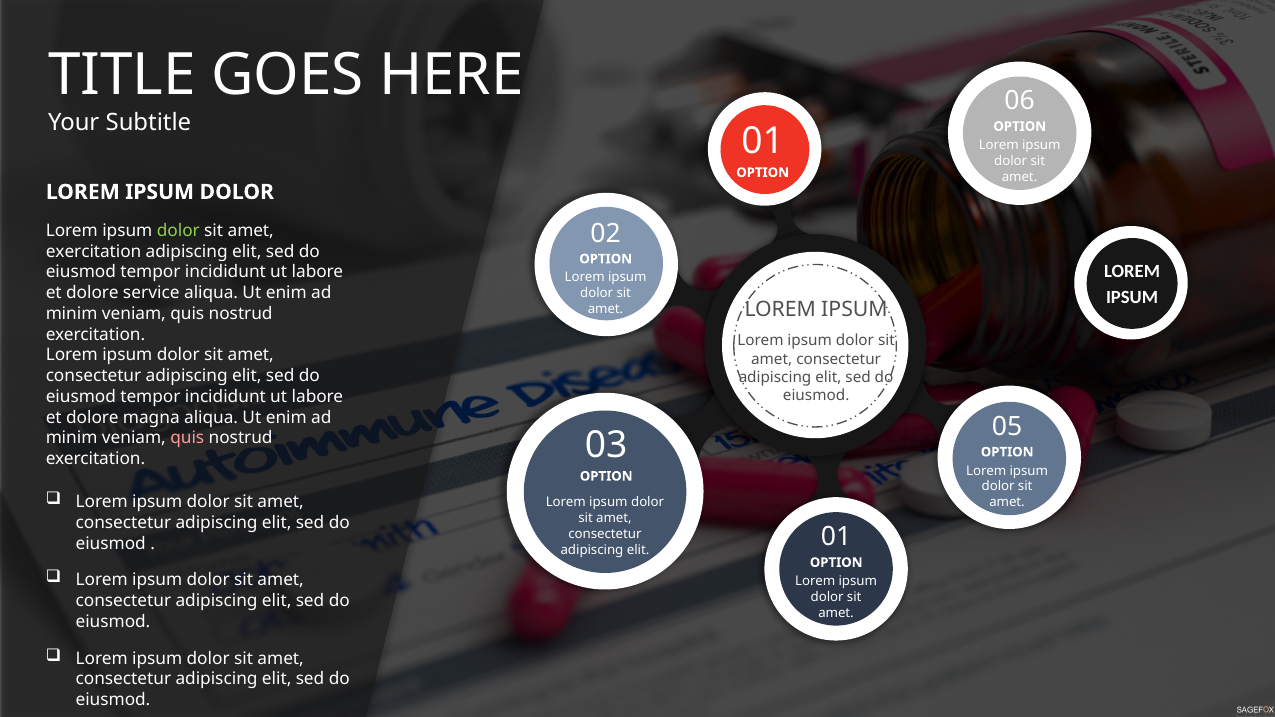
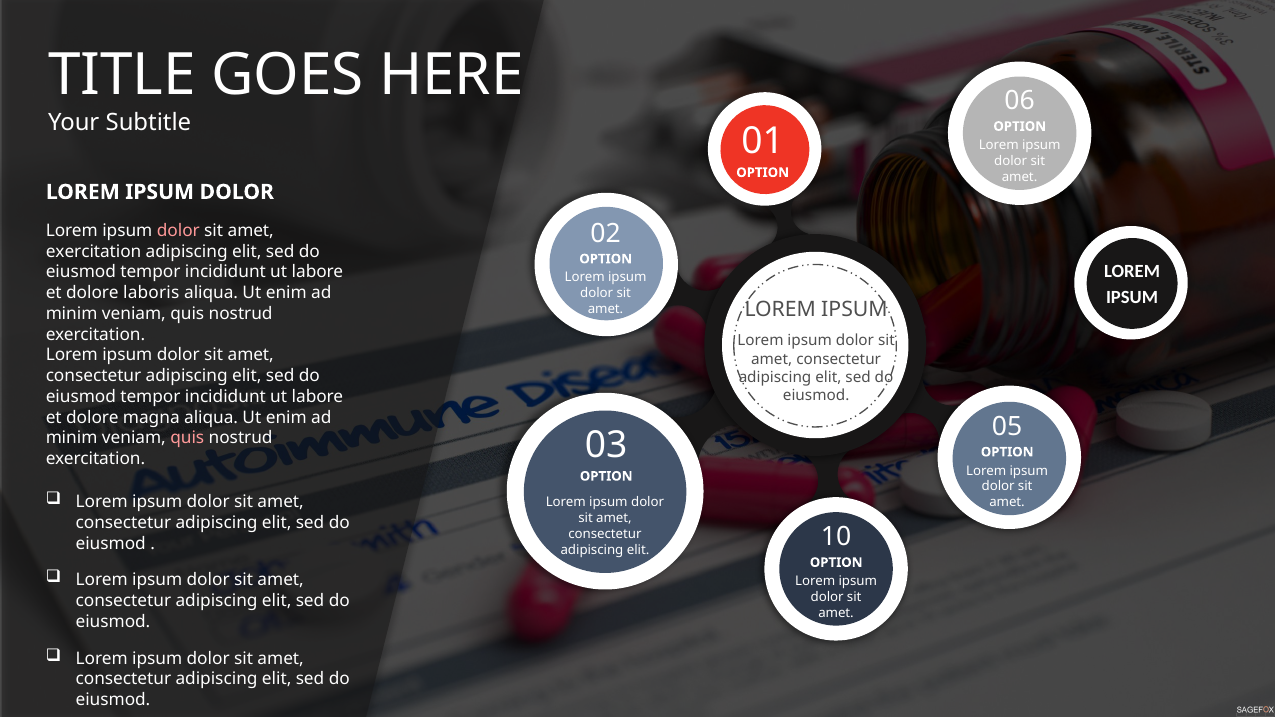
dolor colour: light green -> pink (178, 231)
service: service -> laboris (151, 293)
elit 01: 01 -> 10 (836, 537)
